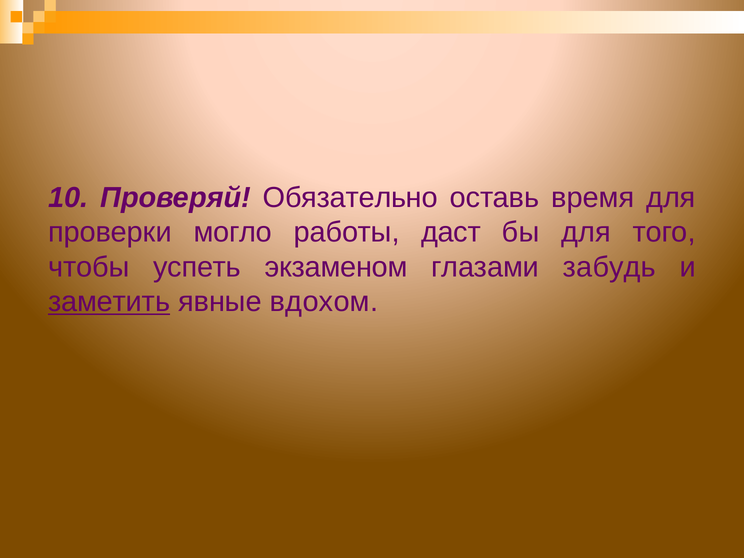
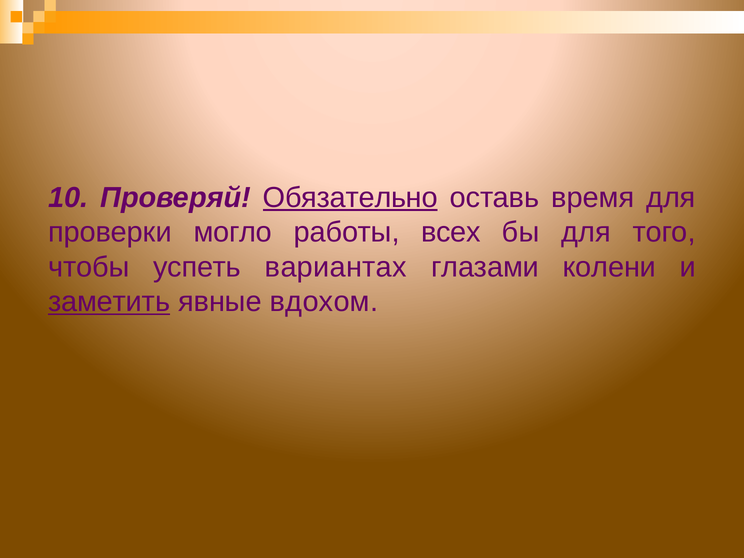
Обязательно underline: none -> present (350, 197)
даст: даст -> всех (451, 232)
экзаменом: экзаменом -> вариантах (336, 267)
забудь: забудь -> колени (609, 267)
